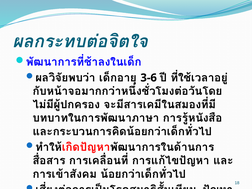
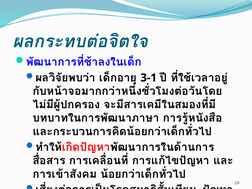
3-6: 3-6 -> 3-1 (149, 78)
